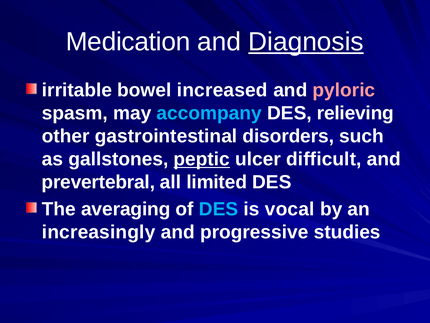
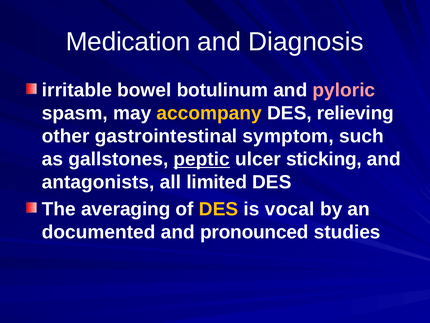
Diagnosis underline: present -> none (306, 42)
increased: increased -> botulinum (222, 90)
accompany colour: light blue -> yellow (209, 113)
disorders: disorders -> symptom (288, 136)
difficult: difficult -> sticking (324, 159)
prevertebral: prevertebral -> antagonists (98, 182)
DES colour: light blue -> yellow (219, 209)
increasingly: increasingly -> documented (99, 232)
progressive: progressive -> pronounced (254, 232)
